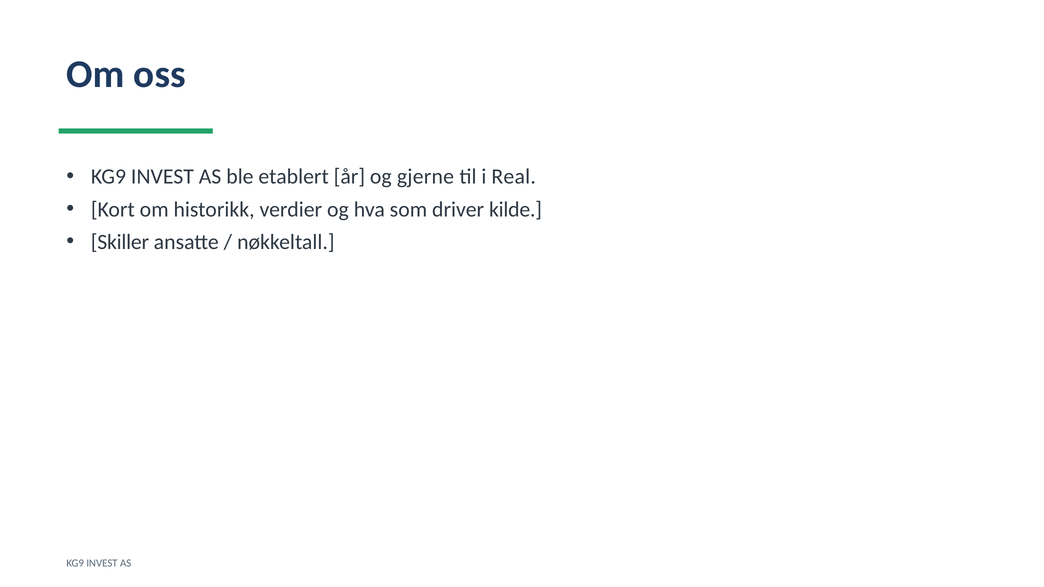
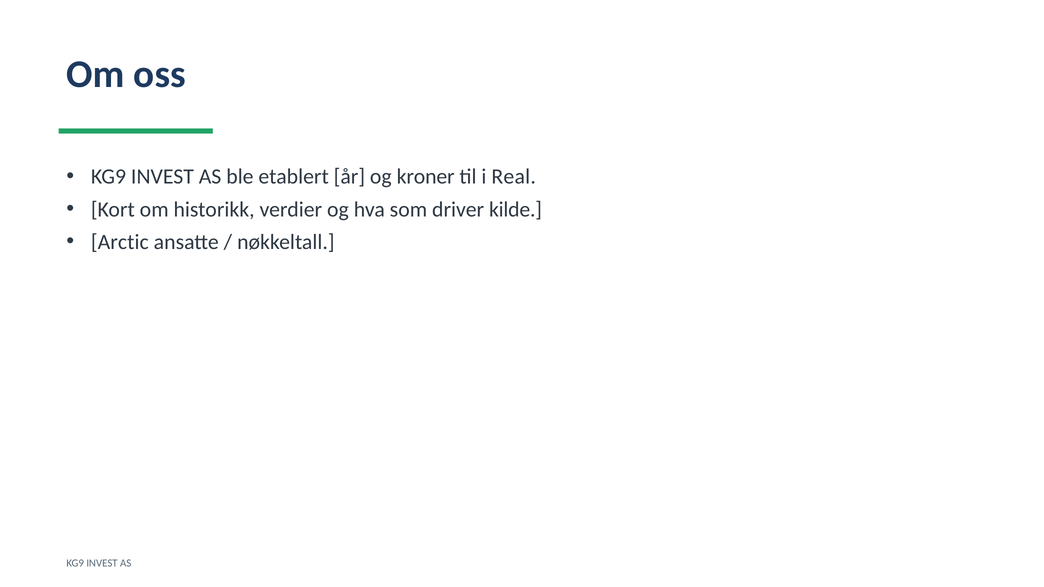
gjerne: gjerne -> kroner (426, 177)
Skiller: Skiller -> Arctic (120, 242)
